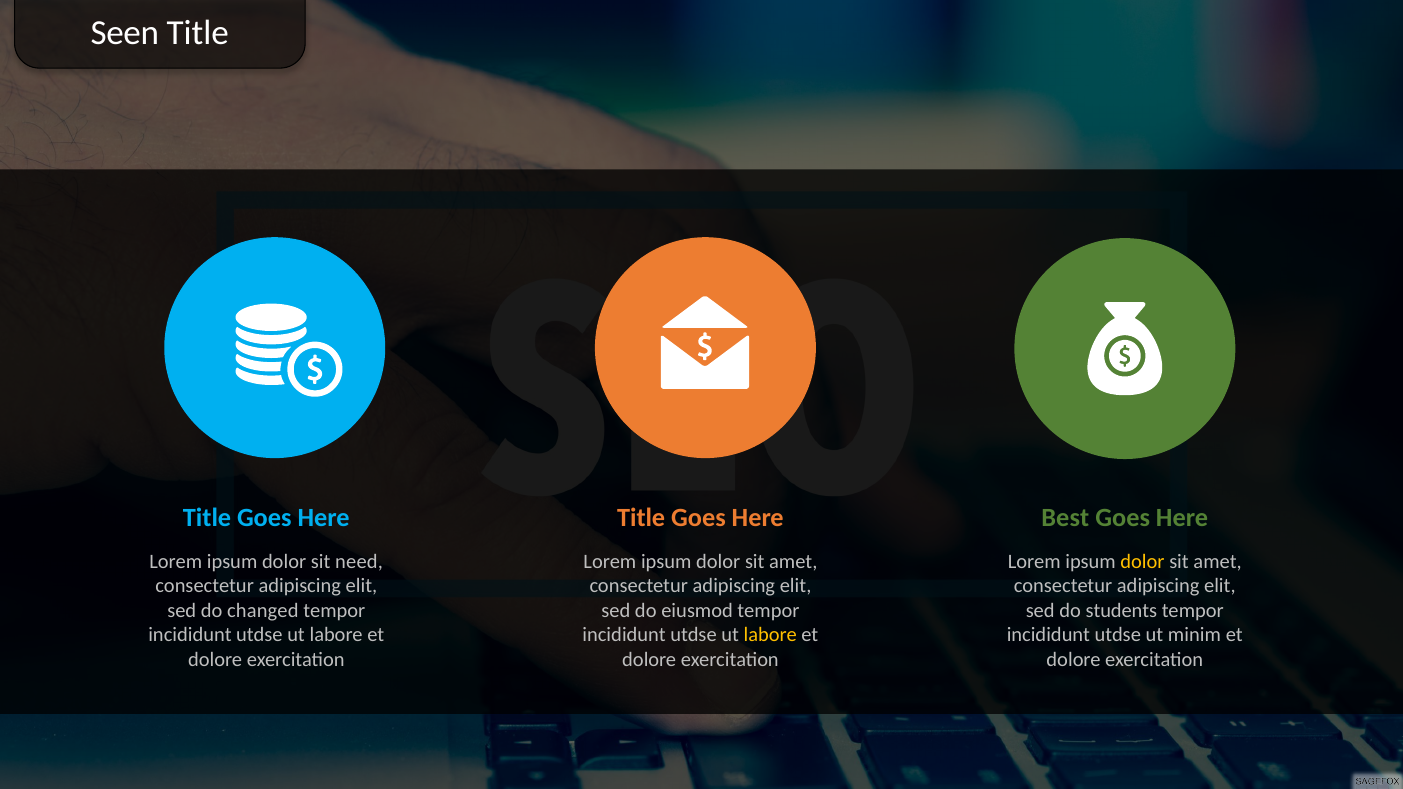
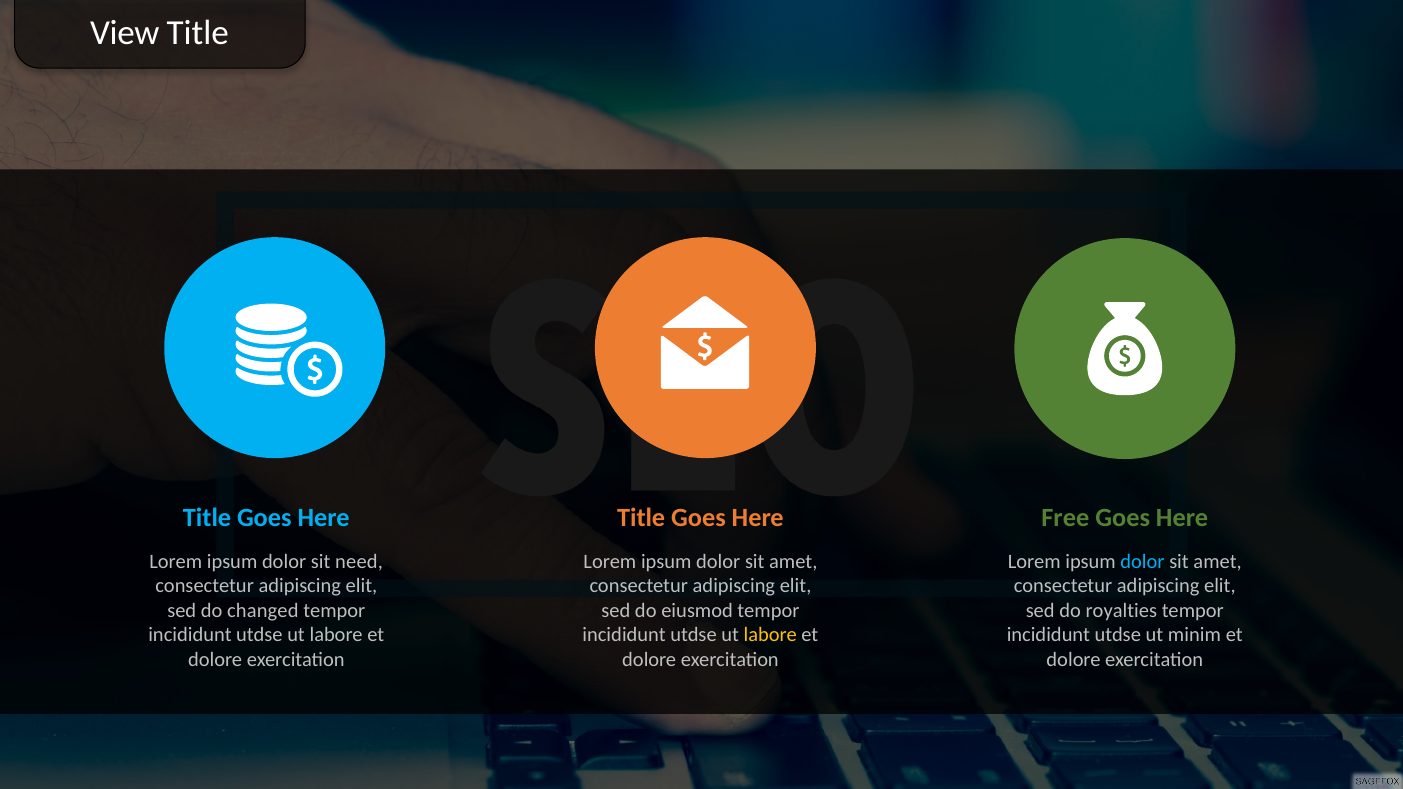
Seen: Seen -> View (125, 33)
Best: Best -> Free (1065, 517)
dolor colour: yellow -> light blue (1143, 561)
students: students -> royalties (1121, 611)
